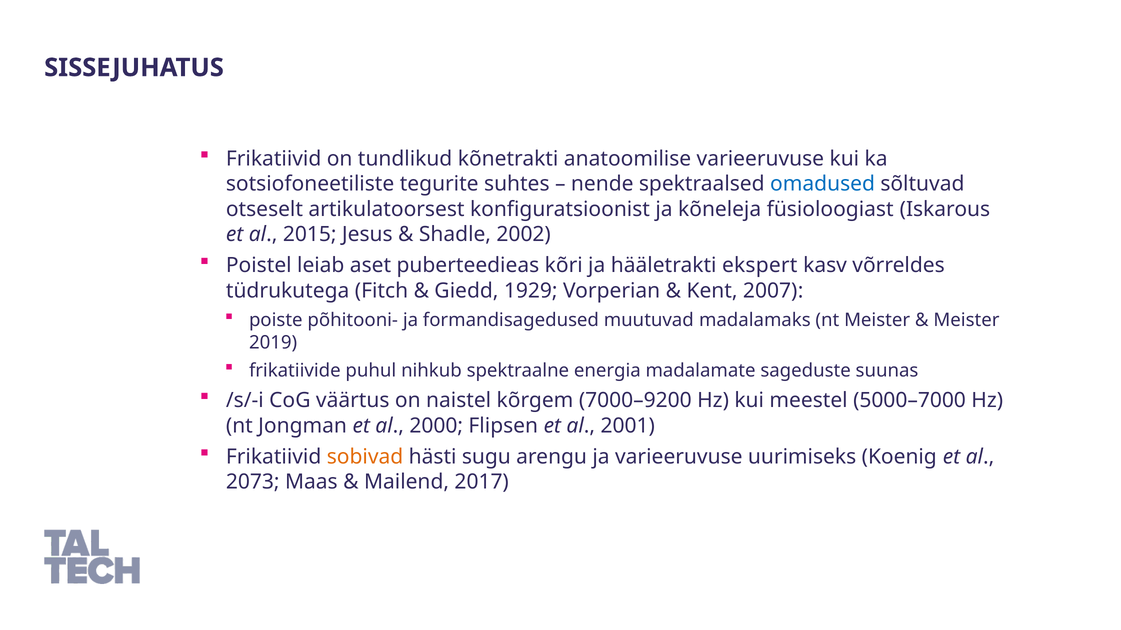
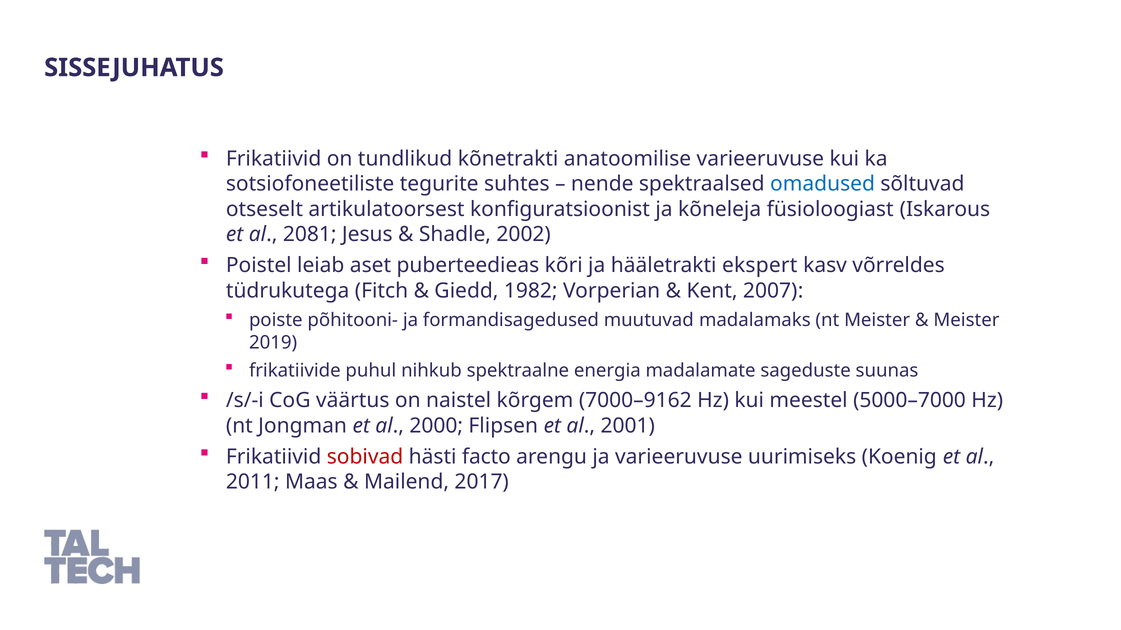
2015: 2015 -> 2081 (310, 235)
1929: 1929 -> 1982 (531, 291)
7000–9200: 7000–9200 -> 7000–9162 (635, 401)
sobivad colour: orange -> red (365, 457)
sugu: sugu -> facto (486, 457)
2073: 2073 -> 2011 (253, 482)
